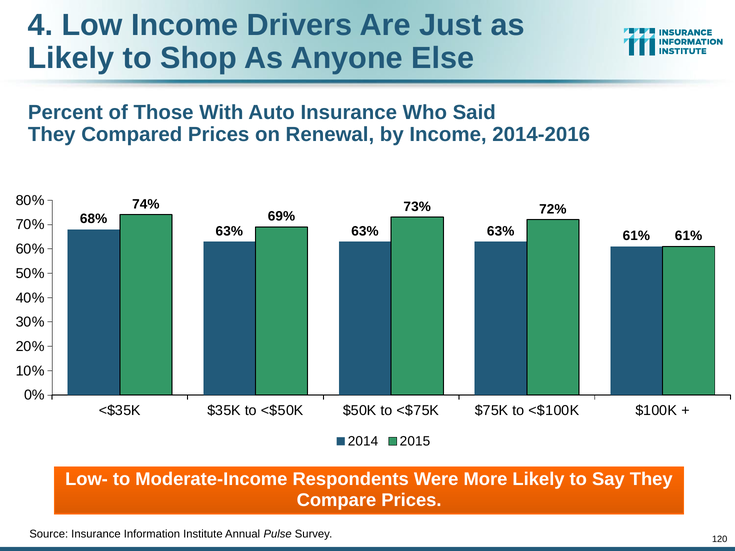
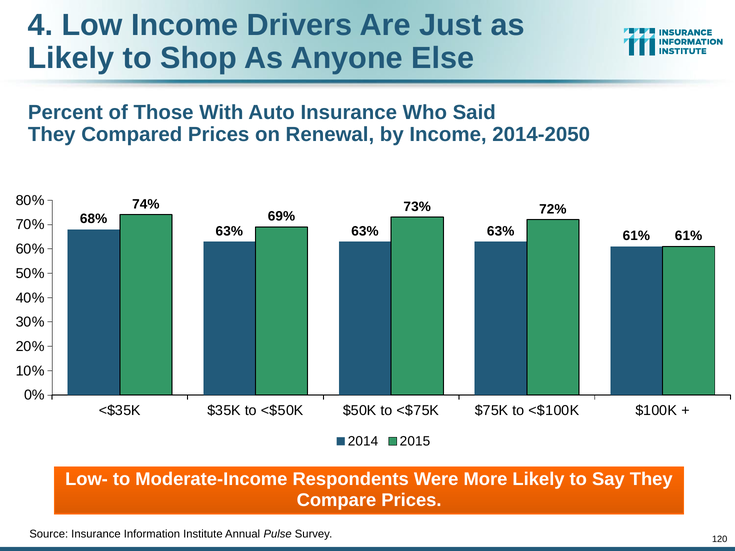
2014-2016: 2014-2016 -> 2014-2050 (541, 135)
